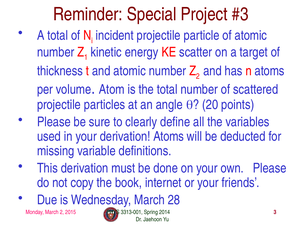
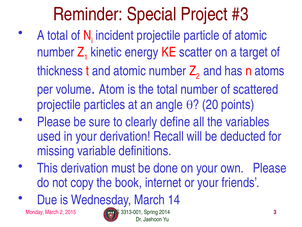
derivation Atoms: Atoms -> Recall (169, 136)
28: 28 -> 14 (174, 200)
